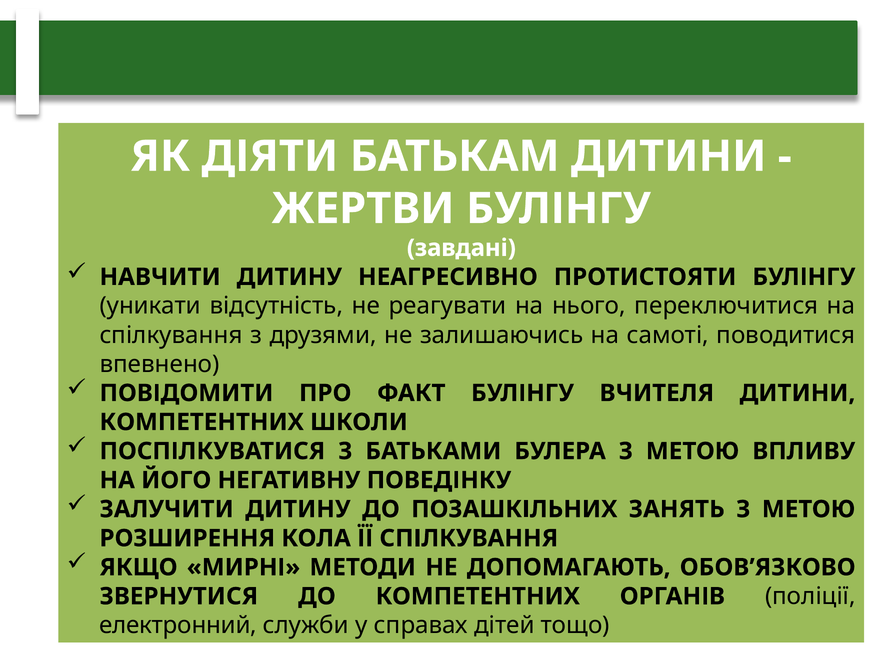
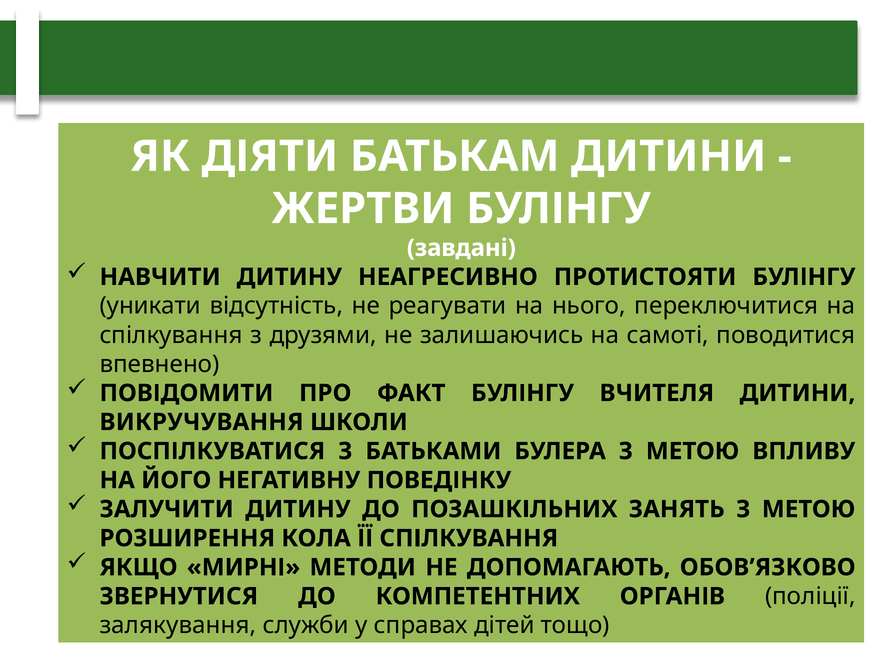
КОМПЕТЕНТНИХ: КОМПЕТЕНТНИХ -> ВИКРУЧУВАННЯ (202, 422)
електронний: електронний -> залякування (178, 626)
